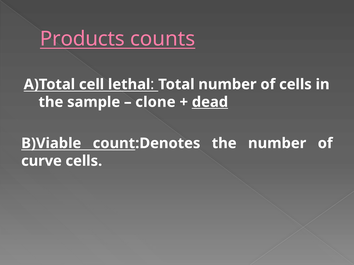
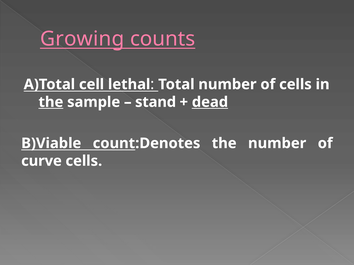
Products: Products -> Growing (82, 39)
the underline: none -> present (51, 102)
clone: clone -> stand (156, 102)
